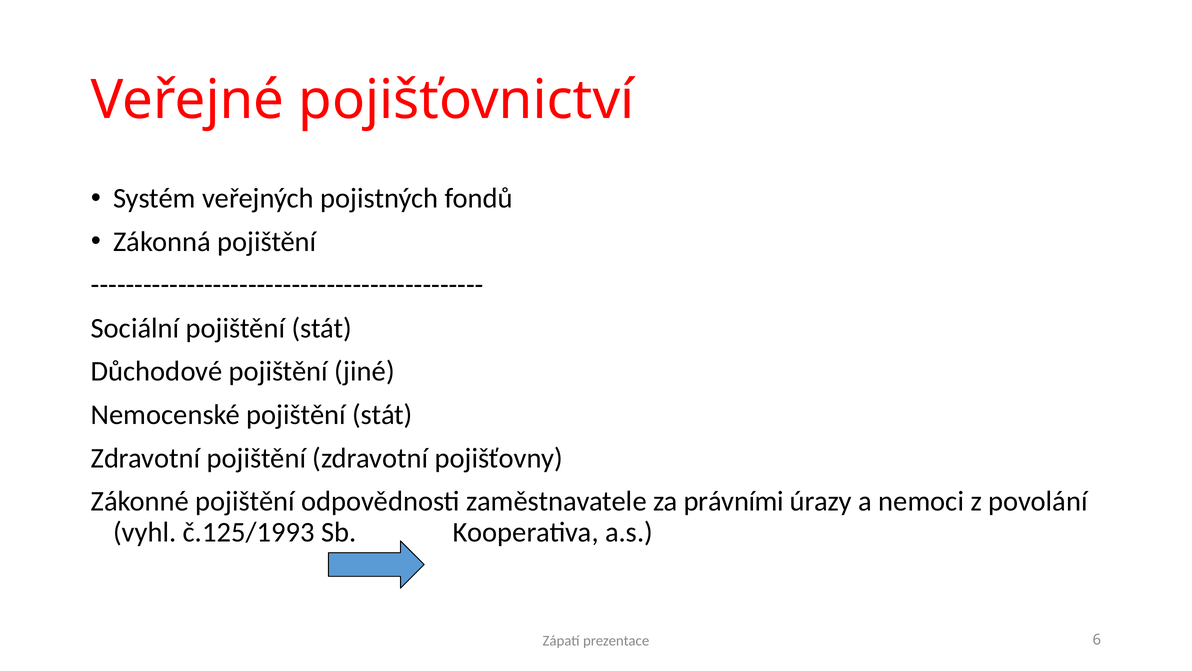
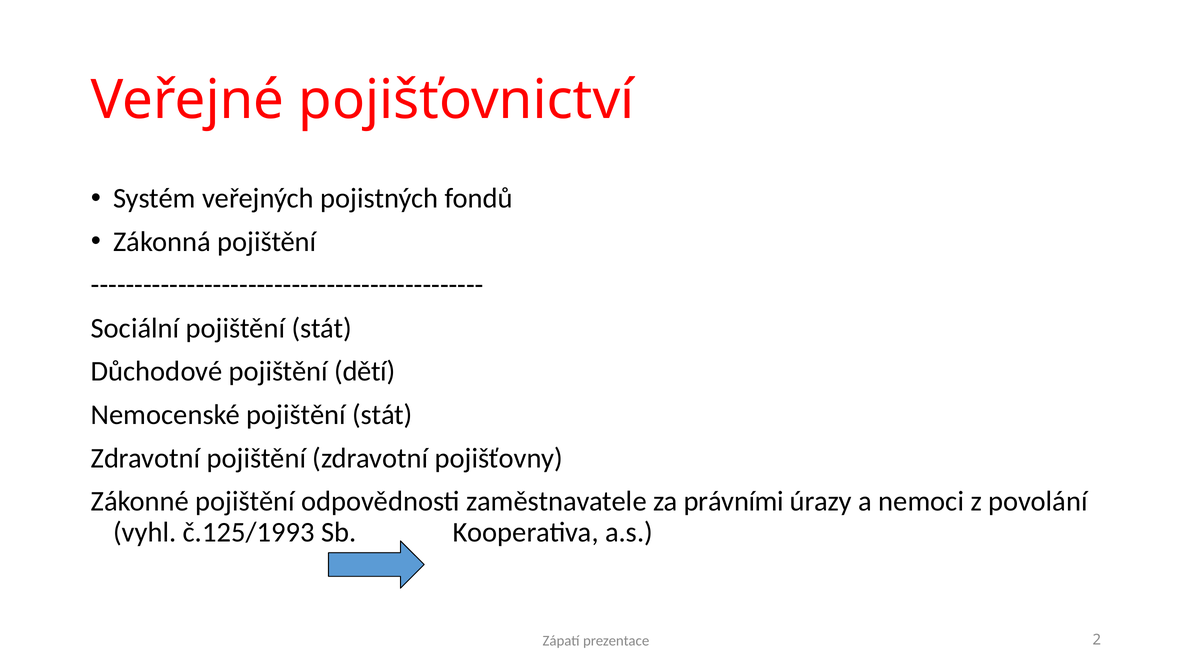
jiné: jiné -> dětí (365, 371)
6: 6 -> 2 (1097, 639)
